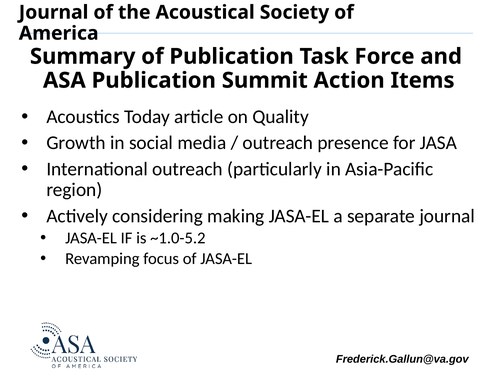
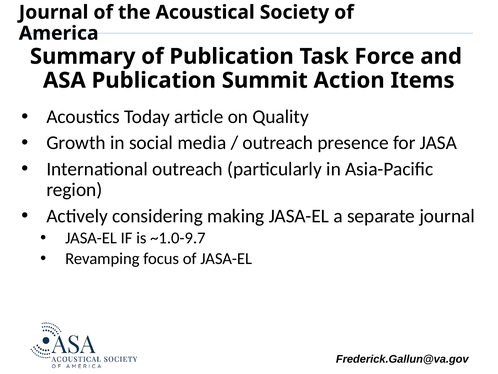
~1.0-5.2: ~1.0-5.2 -> ~1.0-9.7 (178, 238)
